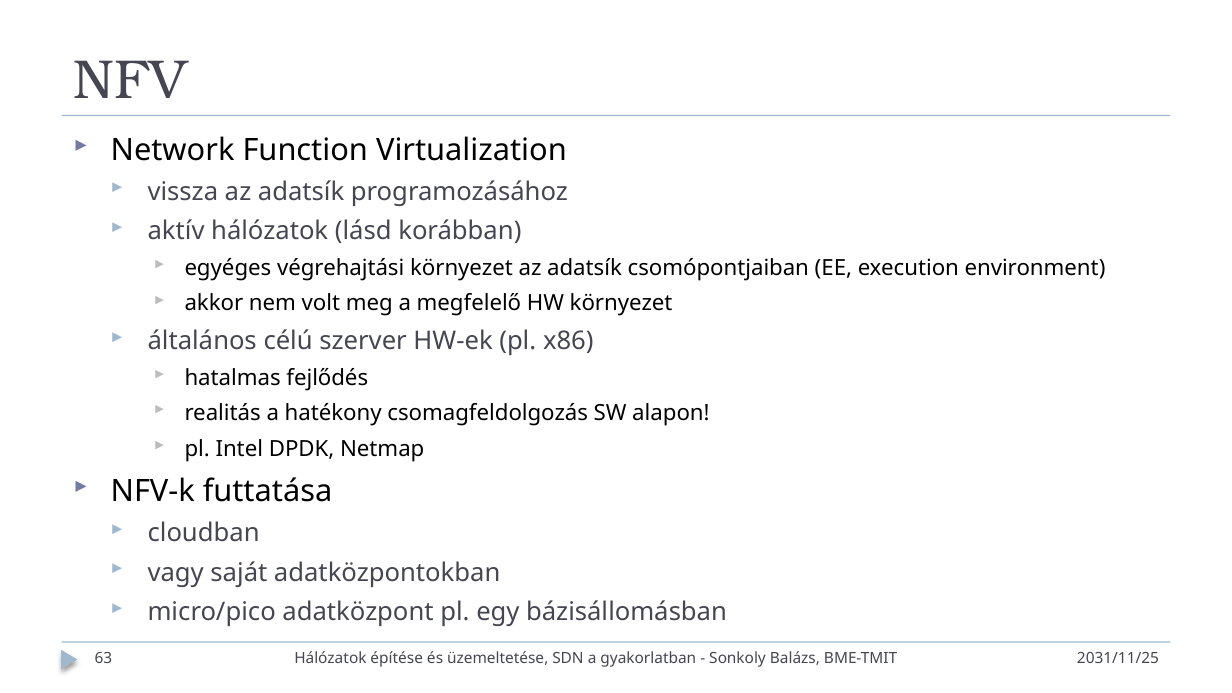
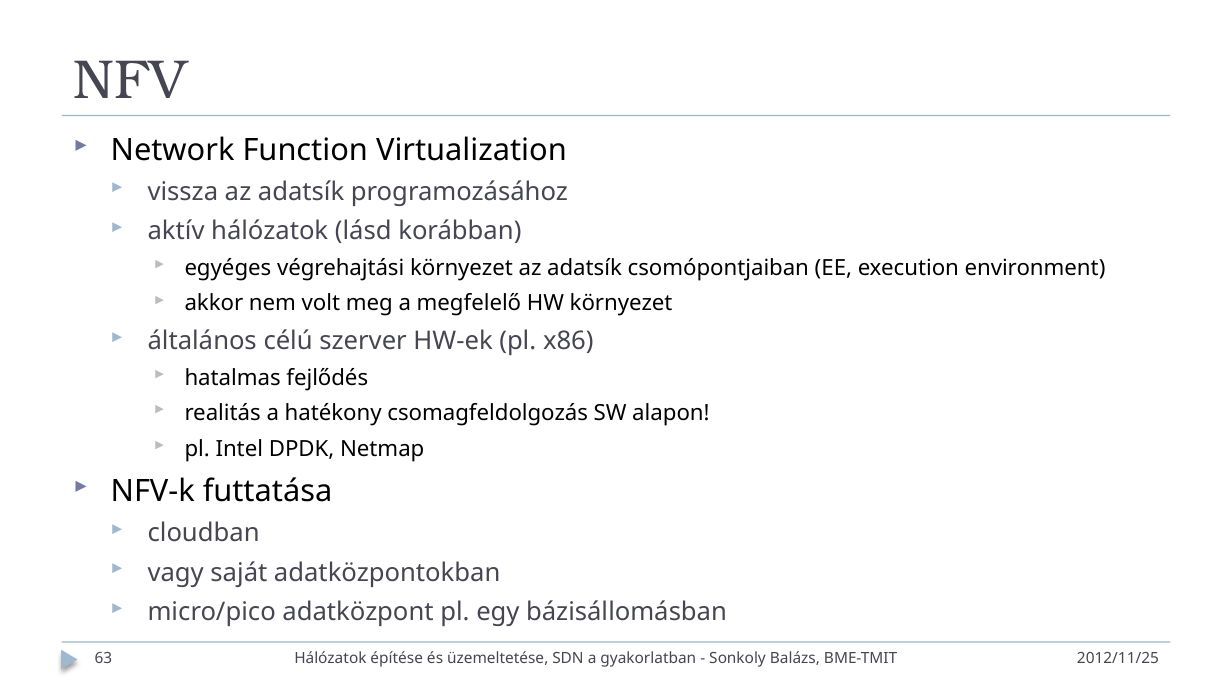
2031/11/25: 2031/11/25 -> 2012/11/25 (1118, 659)
